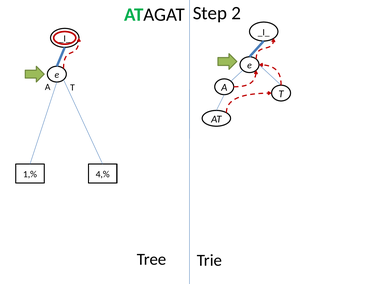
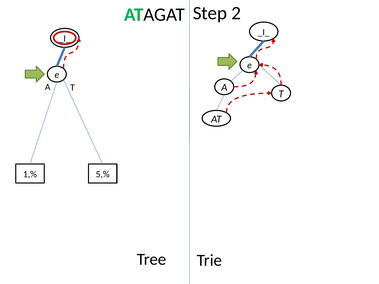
4,%: 4,% -> 5,% (103, 174)
